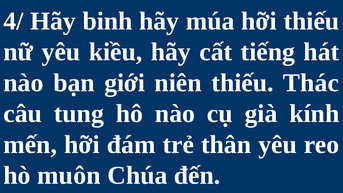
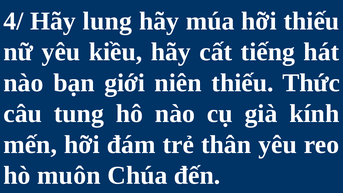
binh: binh -> lung (107, 21)
Thác: Thác -> Thức (311, 83)
